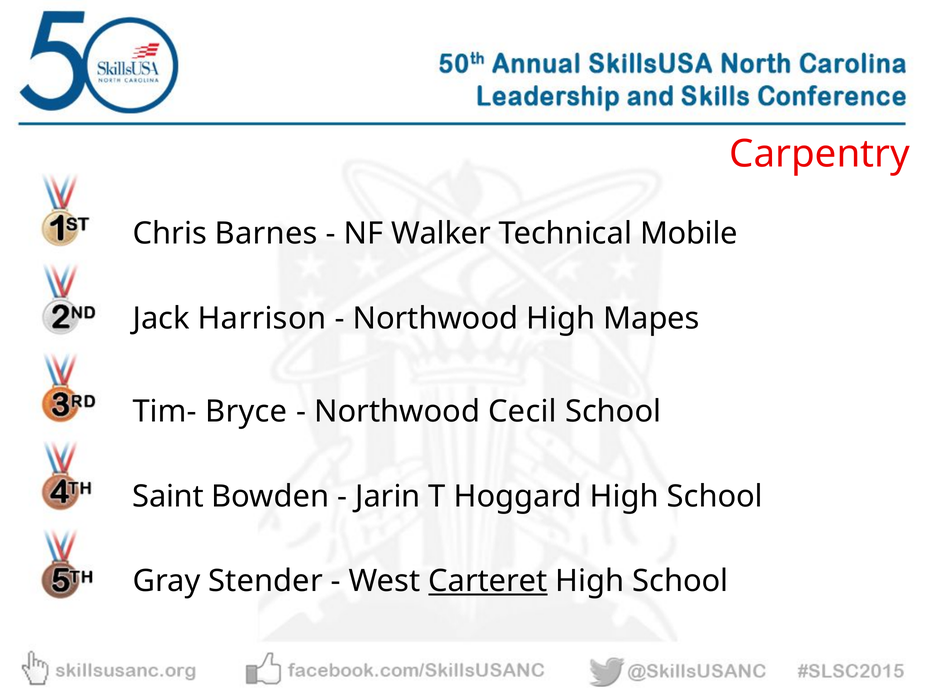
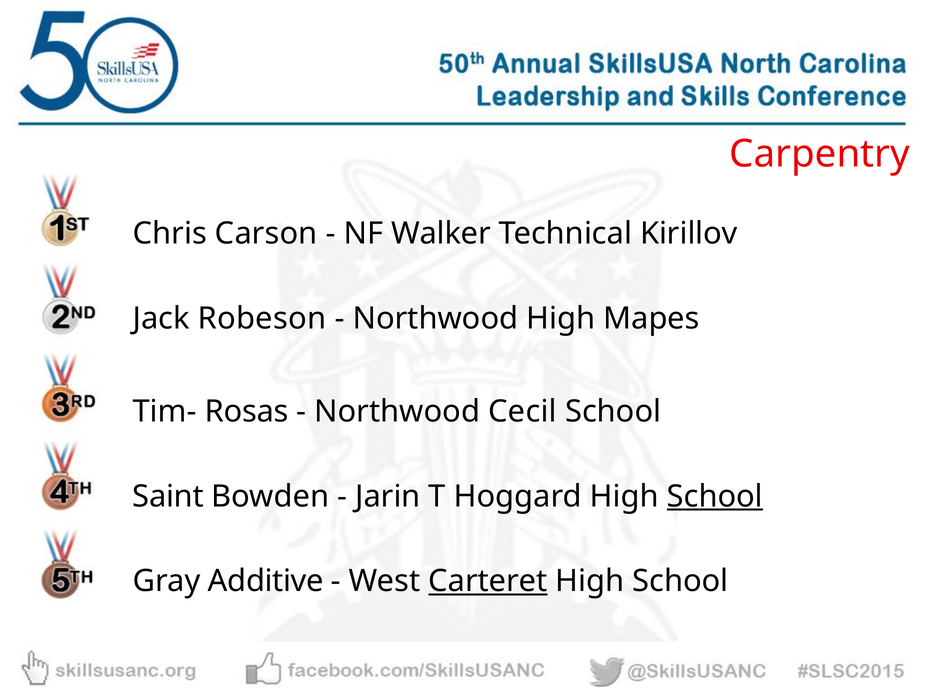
Barnes: Barnes -> Carson (266, 234)
Mobile: Mobile -> Kirillov (689, 234)
Harrison: Harrison -> Robeson (262, 319)
Bryce: Bryce -> Rosas (247, 412)
School underline: none -> present (715, 497)
Stender: Stender -> Additive (266, 581)
